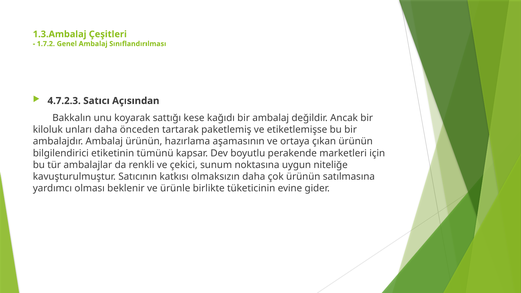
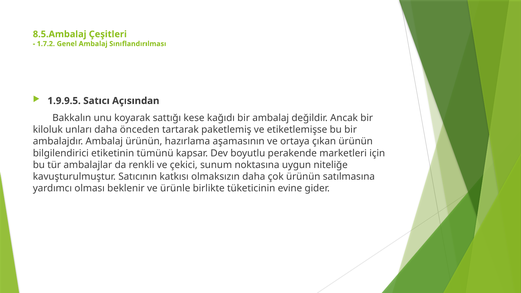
1.3.Ambalaj: 1.3.Ambalaj -> 8.5.Ambalaj (60, 34)
4.7.2.3: 4.7.2.3 -> 1.9.9.5 (64, 101)
